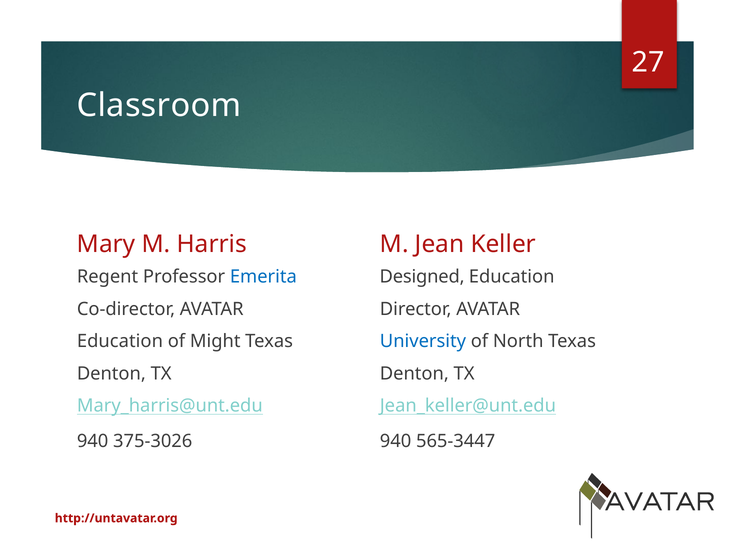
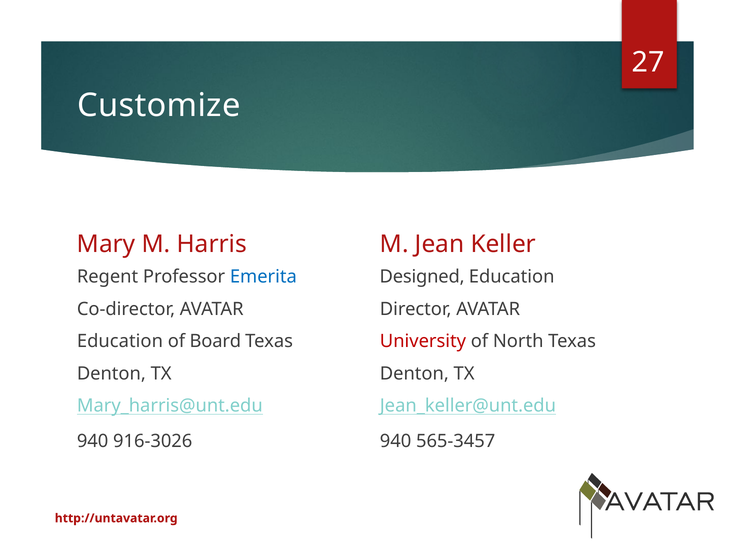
Classroom: Classroom -> Customize (159, 105)
Might: Might -> Board (215, 341)
University colour: blue -> red (423, 341)
375-3026: 375-3026 -> 916-3026 (153, 441)
565-3447: 565-3447 -> 565-3457 (456, 441)
